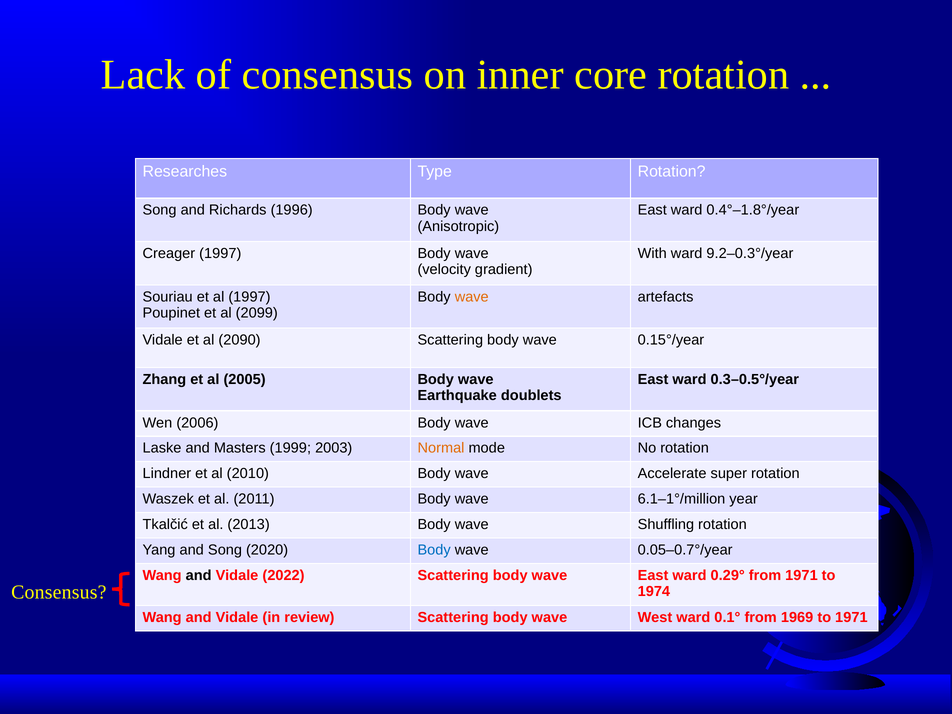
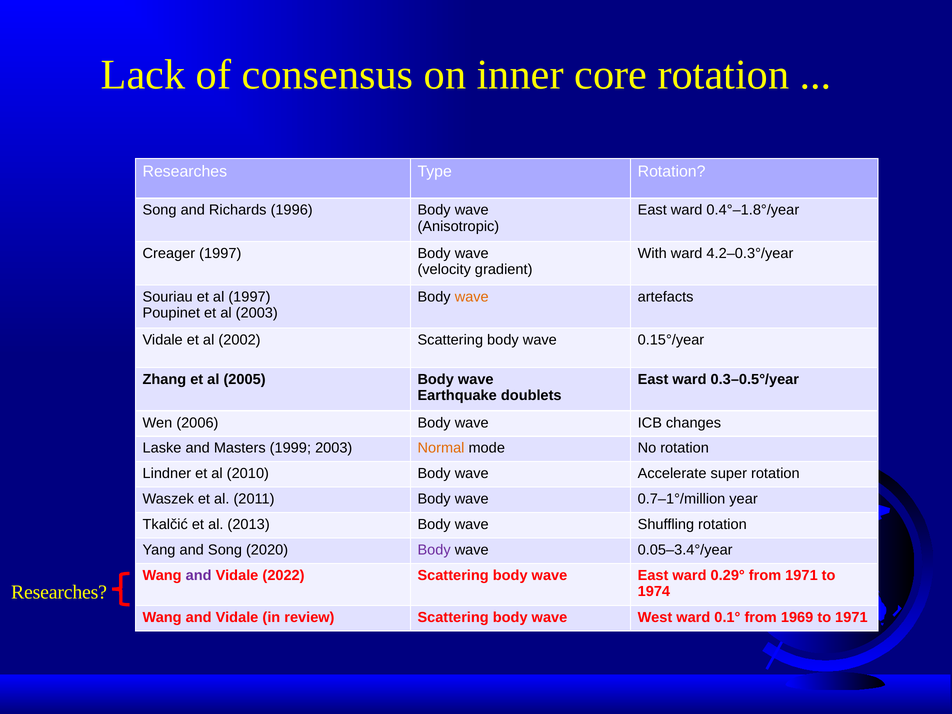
9.2–0.3°/year: 9.2–0.3°/year -> 4.2–0.3°/year (750, 253)
al 2099: 2099 -> 2003 (257, 313)
2090: 2090 -> 2002 (240, 340)
6.1–1°/million: 6.1–1°/million -> 0.7–1°/million (682, 499)
Body colour: blue -> purple (434, 550)
0.05–0.7°/year: 0.05–0.7°/year -> 0.05–3.4°/year (685, 550)
and colour: black -> purple (199, 575)
Consensus: Consensus -> Researches (59, 592)
